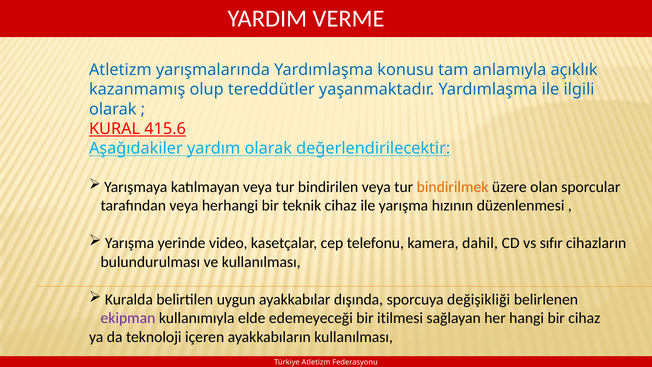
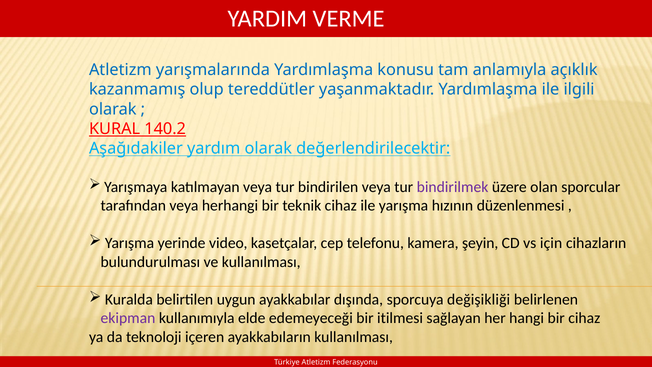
415.6: 415.6 -> 140.2 (165, 129)
bindirilmek colour: orange -> purple (453, 187)
dahil: dahil -> şeyin (480, 243)
sıfır: sıfır -> için (551, 243)
